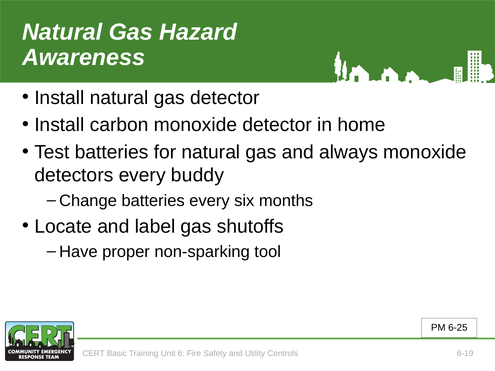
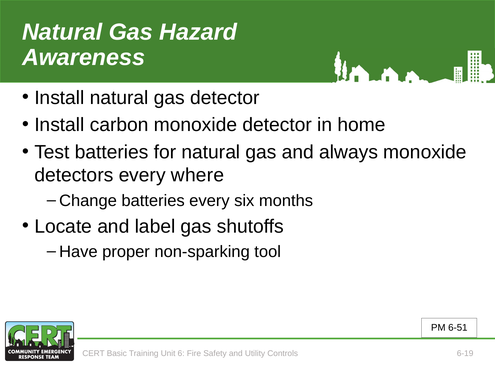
buddy: buddy -> where (198, 175)
6-25: 6-25 -> 6-51 (458, 328)
